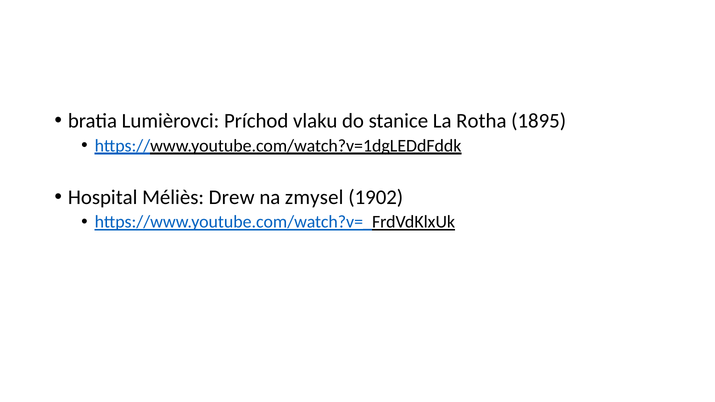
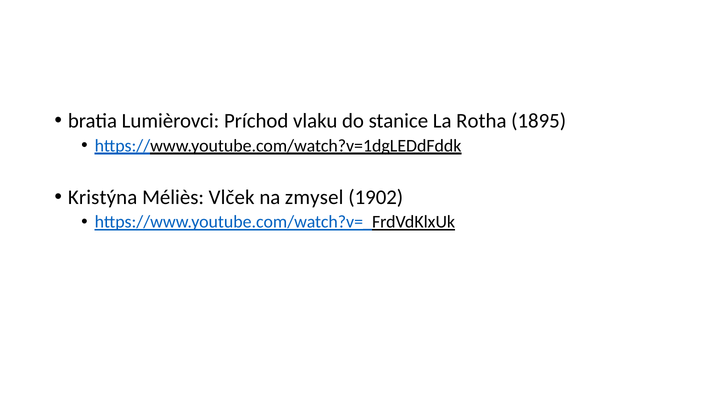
Hospital: Hospital -> Kristýna (103, 197)
Drew: Drew -> Vlček (232, 197)
